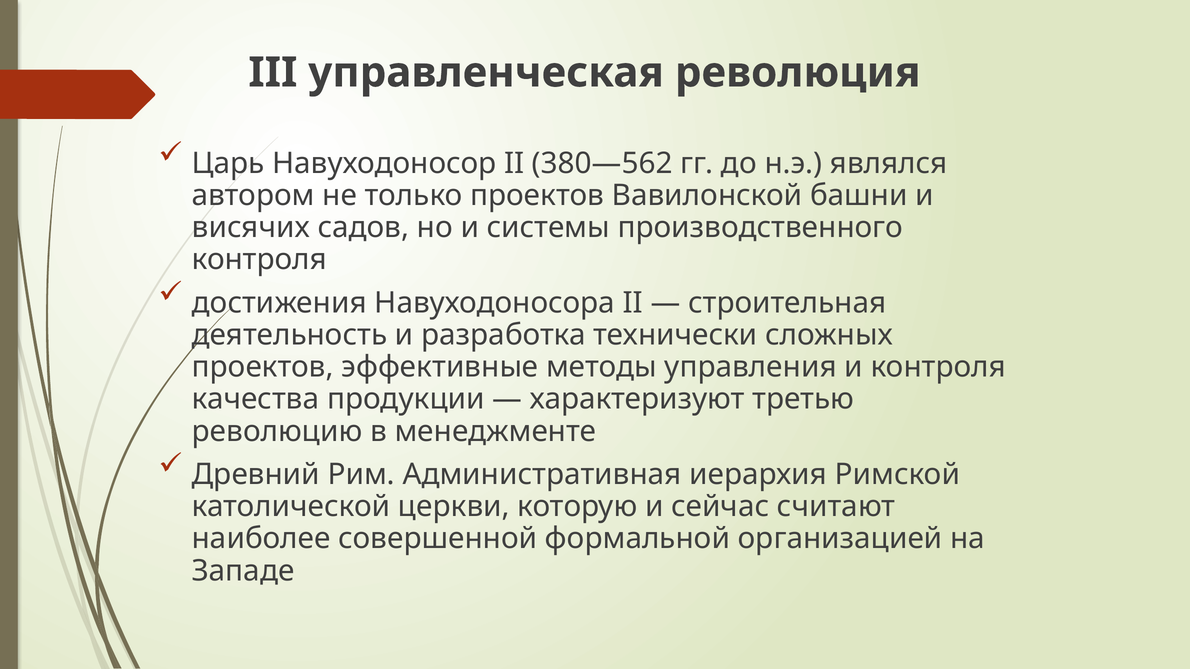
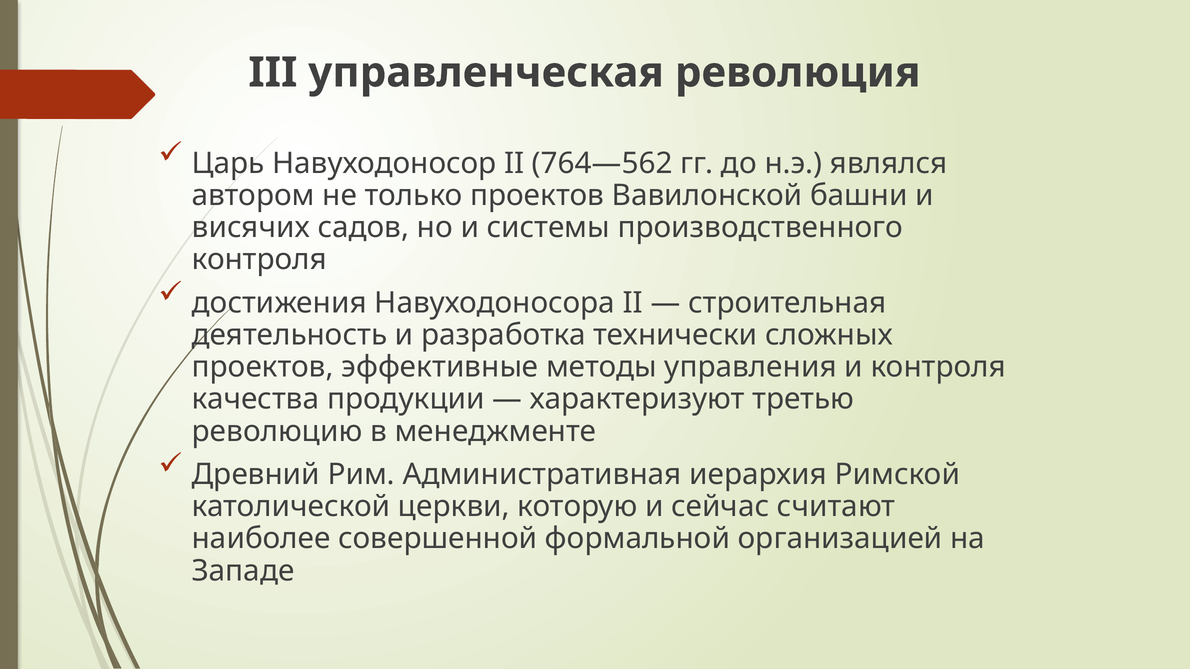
380—562: 380—562 -> 764—562 (602, 163)
